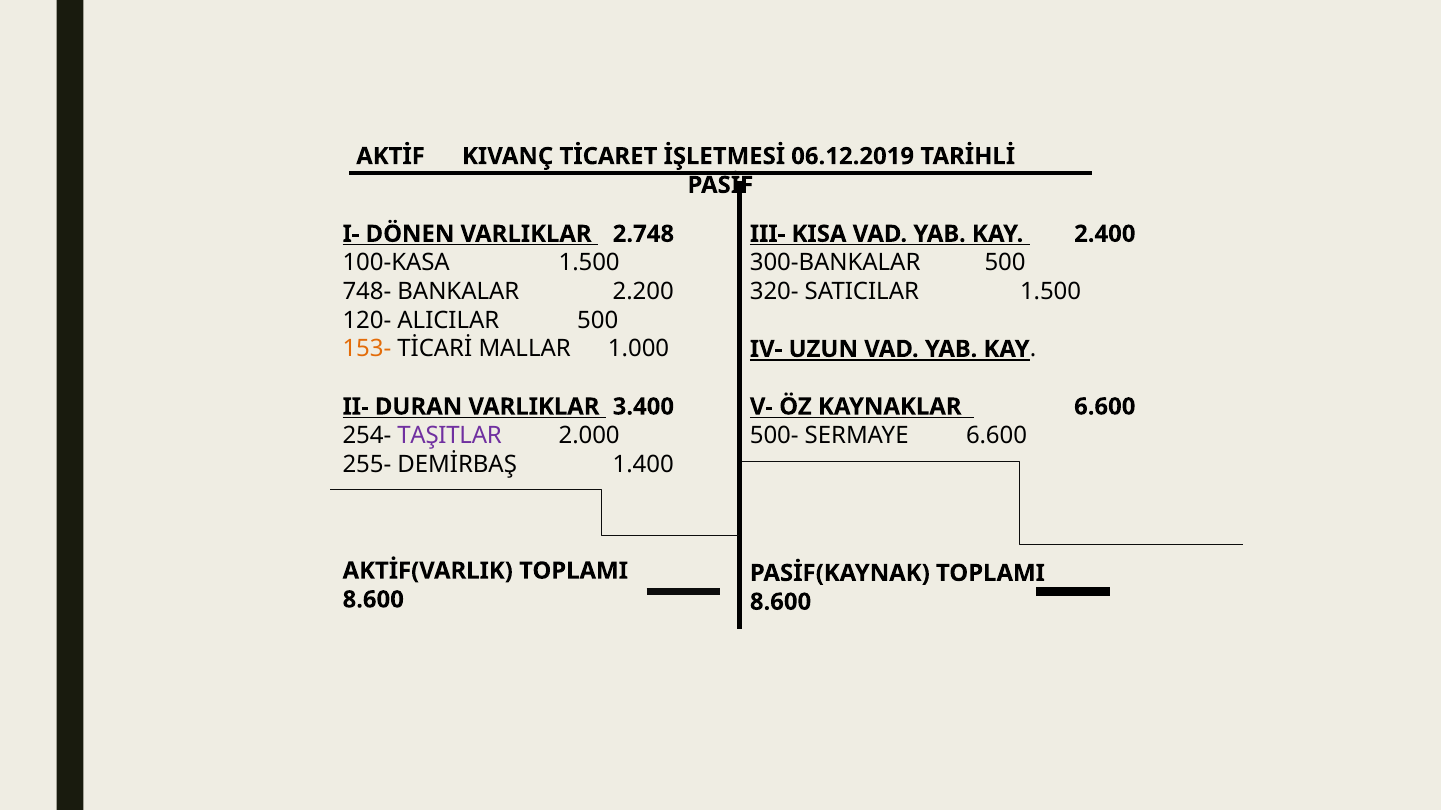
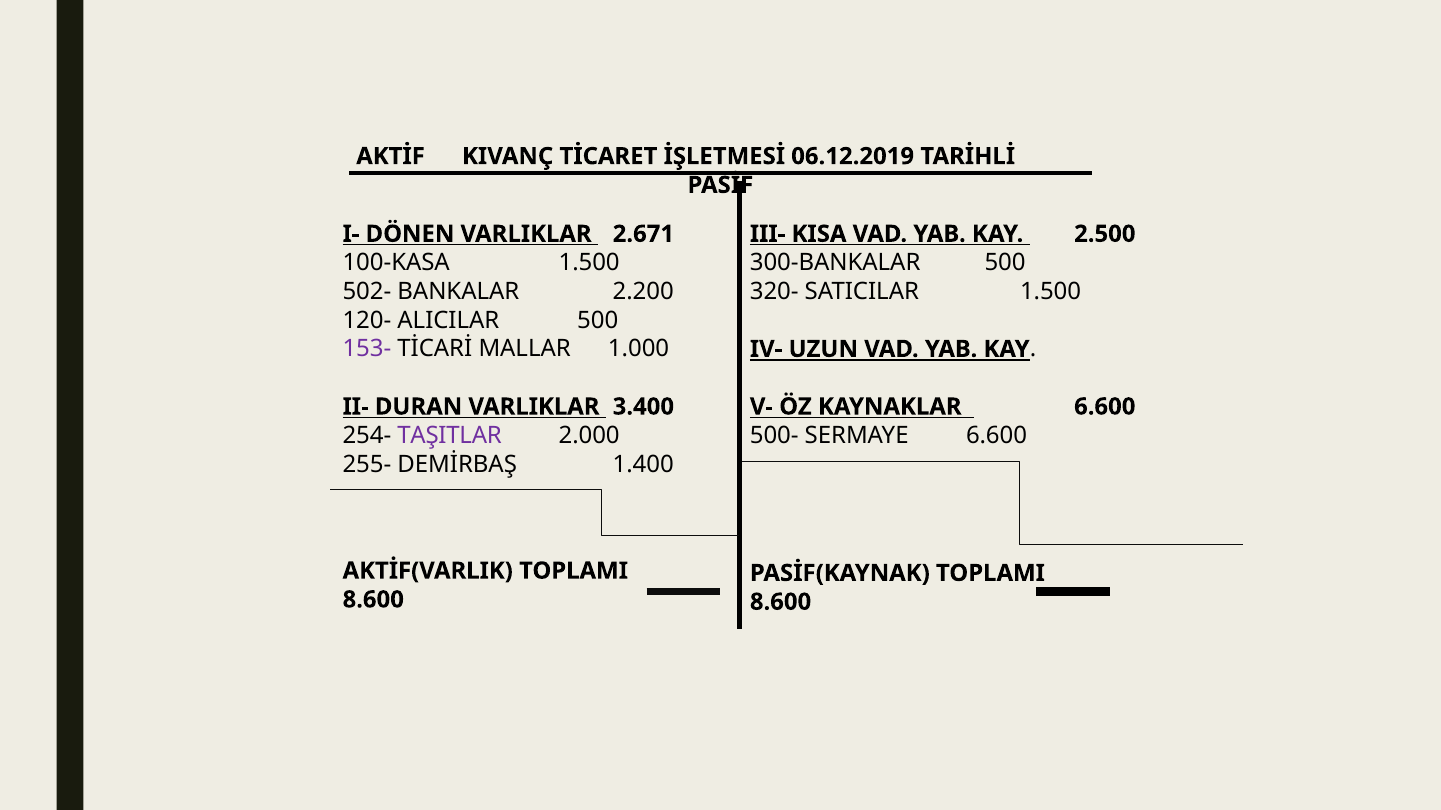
2.400: 2.400 -> 2.500 (1105, 234)
2.748: 2.748 -> 2.671 (643, 234)
748-: 748- -> 502- (367, 292)
153- colour: orange -> purple (367, 349)
